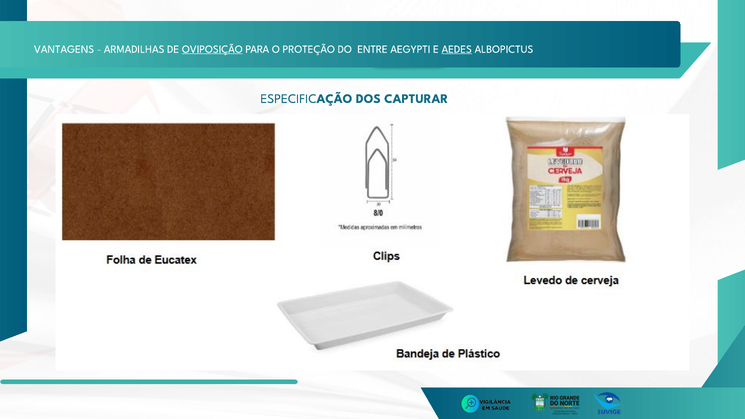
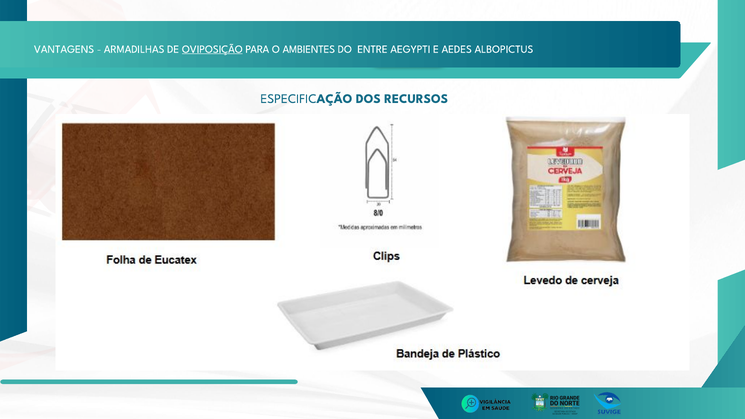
PROTEÇÃO: PROTEÇÃO -> AMBIENTES (309, 49)
AEDES underline: present -> none (457, 49)
CAPTURAR: CAPTURAR -> RECURSOS (416, 99)
